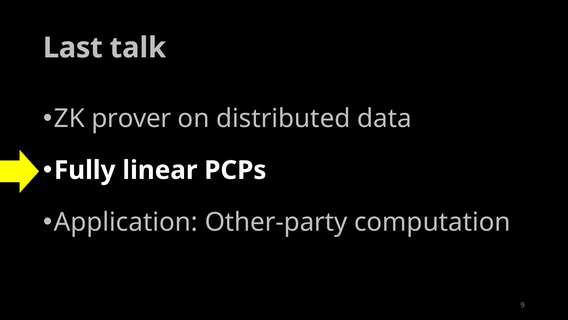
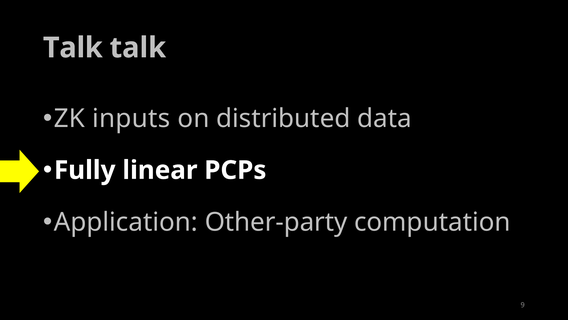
Last: Last -> Talk (73, 48)
prover: prover -> inputs (131, 118)
